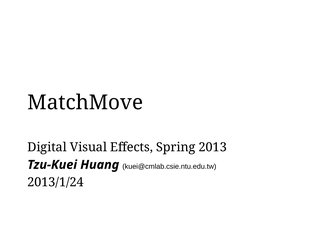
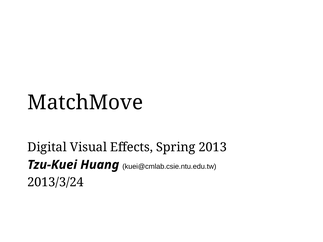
2013/1/24: 2013/1/24 -> 2013/3/24 (56, 183)
